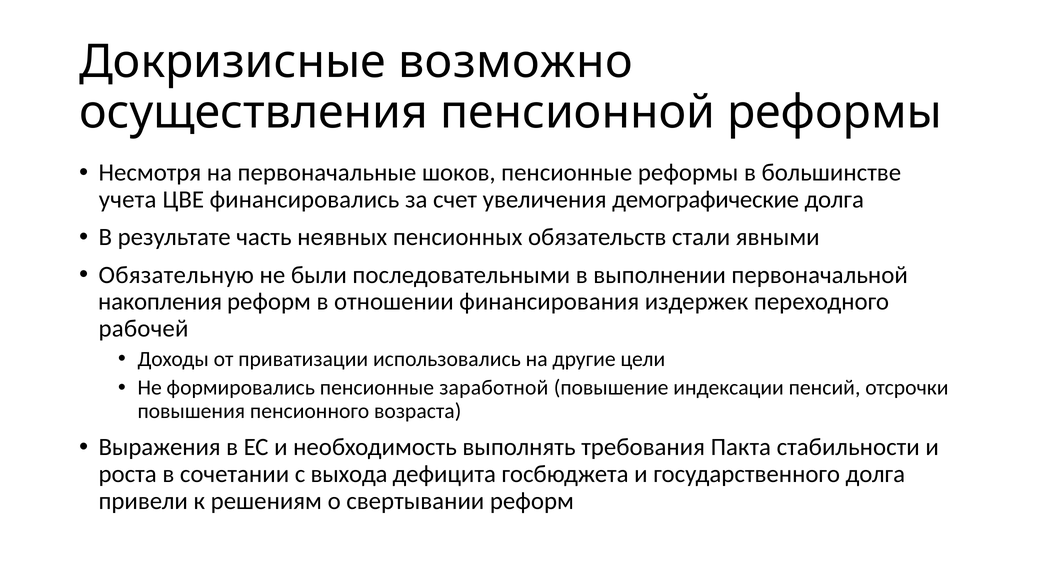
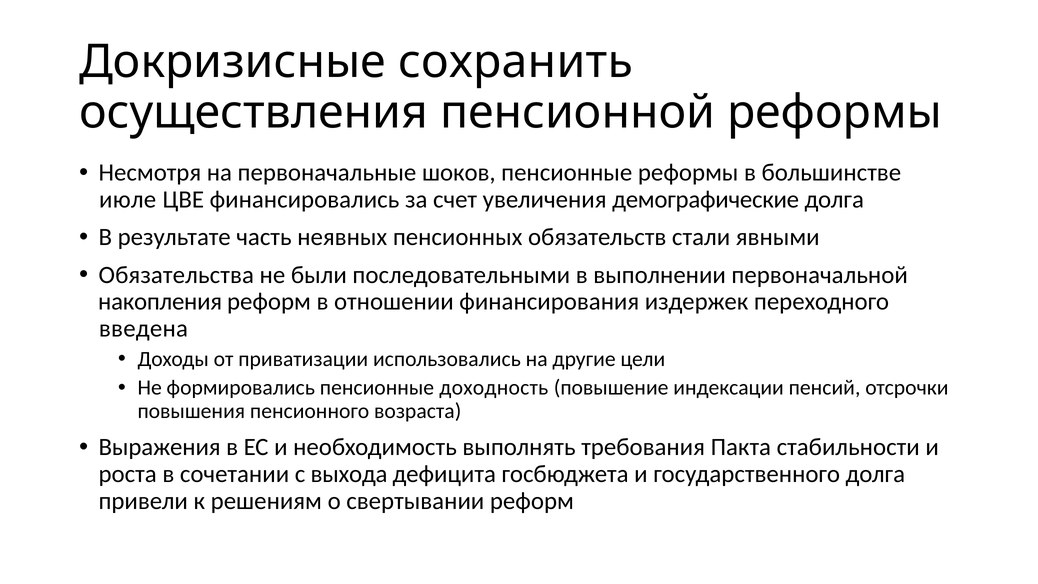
возможно: возможно -> сохранить (516, 62)
учета: учета -> июле (128, 199)
Обязательную: Обязательную -> Обязательства (176, 275)
рабочей: рабочей -> введена (143, 328)
заработной: заработной -> доходность (494, 388)
